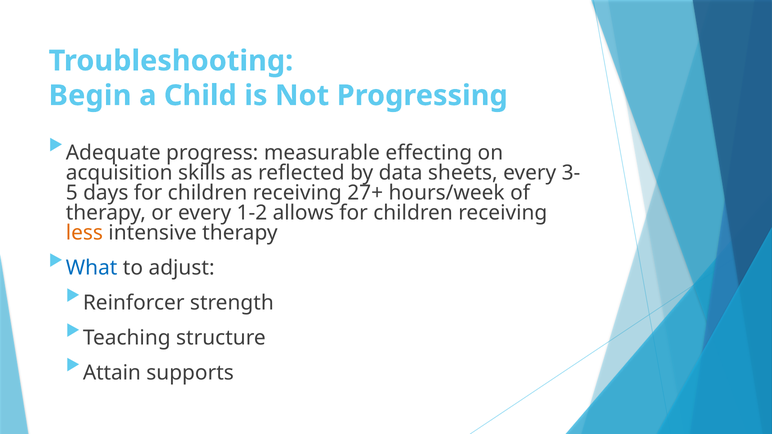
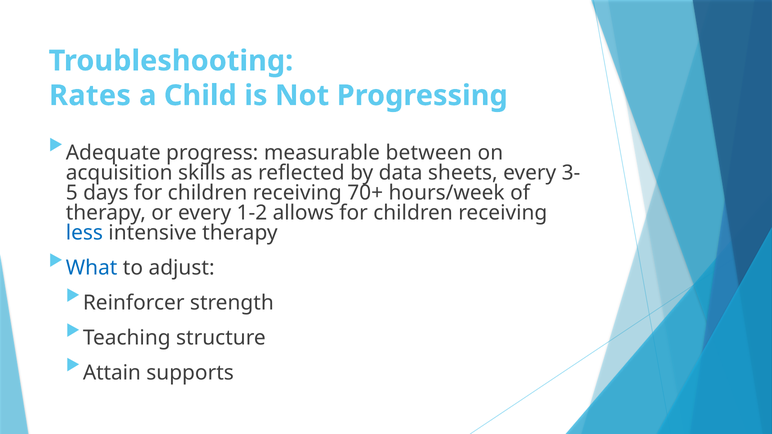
Begin: Begin -> Rates (90, 96)
effecting: effecting -> between (429, 153)
27+: 27+ -> 70+ (365, 193)
less colour: orange -> blue (84, 233)
